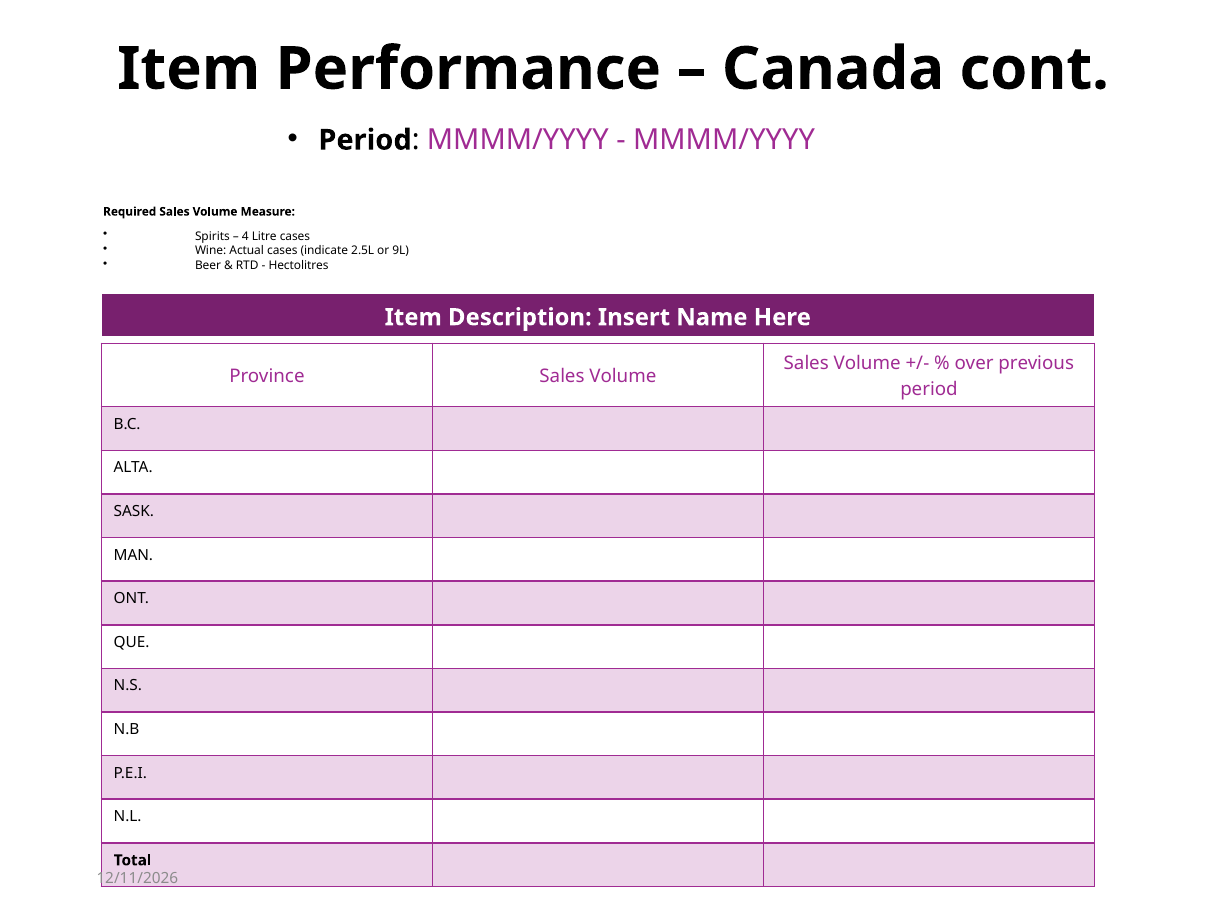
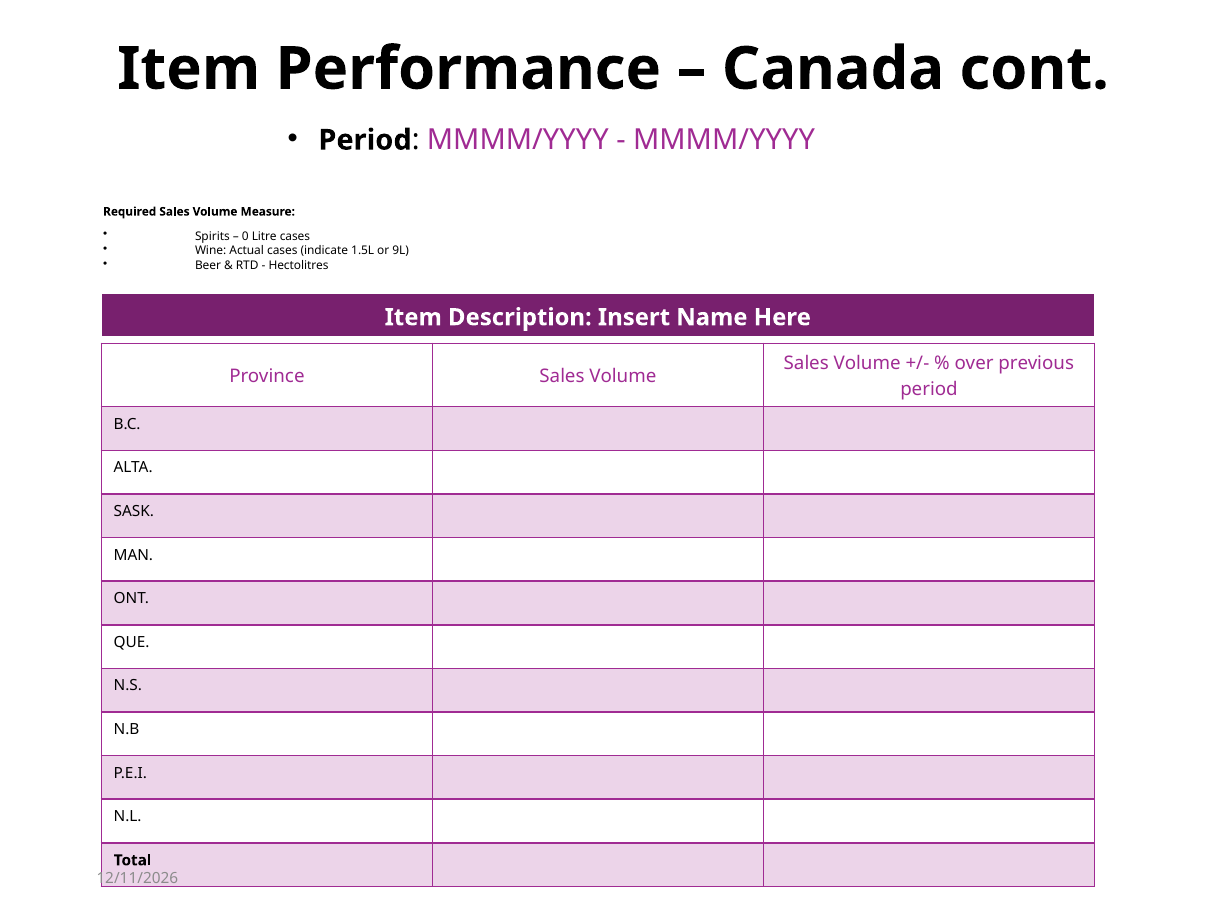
4: 4 -> 0 (245, 236)
2.5L: 2.5L -> 1.5L (363, 251)
